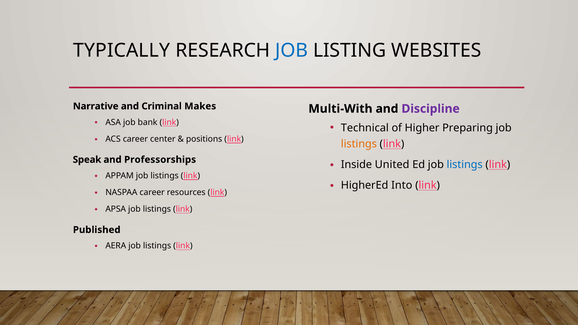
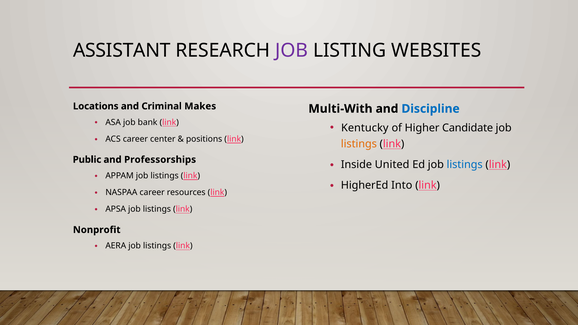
TYPICALLY: TYPICALLY -> ASSISTANT (122, 51)
JOB colour: blue -> purple (292, 51)
Narrative: Narrative -> Locations (96, 106)
Discipline colour: purple -> blue (431, 109)
Technical: Technical -> Kentucky (365, 128)
Preparing: Preparing -> Candidate (468, 128)
Speak: Speak -> Public (87, 160)
Published: Published -> Nonprofit (97, 230)
